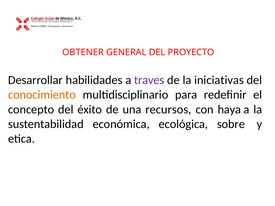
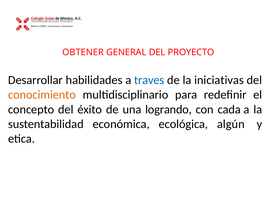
traves colour: purple -> blue (149, 80)
recursos: recursos -> logrando (169, 110)
haya: haya -> cada (229, 110)
sobre: sobre -> algún (231, 124)
